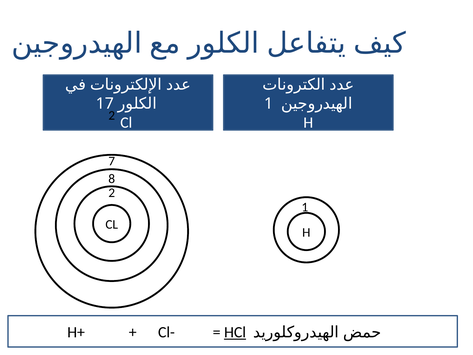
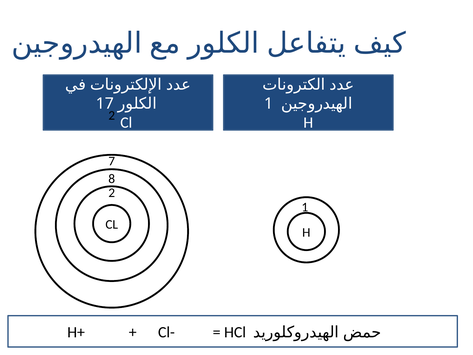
HCl underline: present -> none (235, 332)
